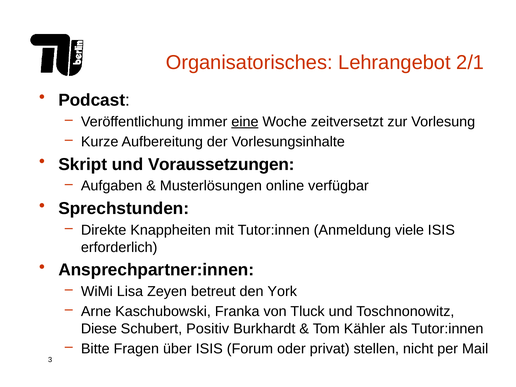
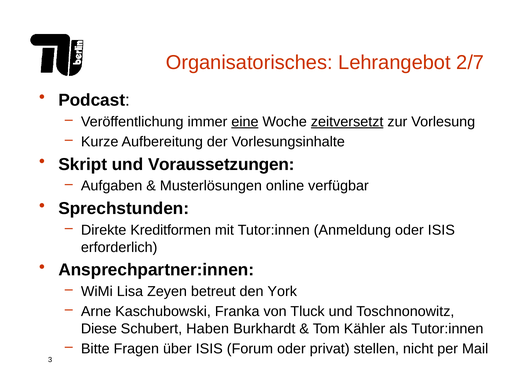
2/1: 2/1 -> 2/7 (470, 62)
zeitversetzt underline: none -> present (347, 122)
Knappheiten: Knappheiten -> Kreditformen (171, 230)
Anmeldung viele: viele -> oder (409, 230)
Positiv: Positiv -> Haben (208, 329)
